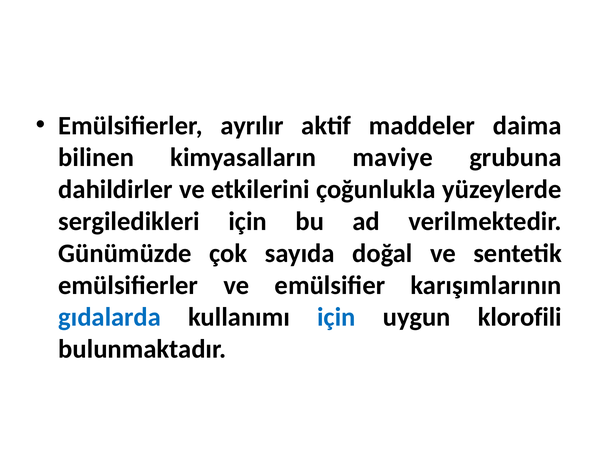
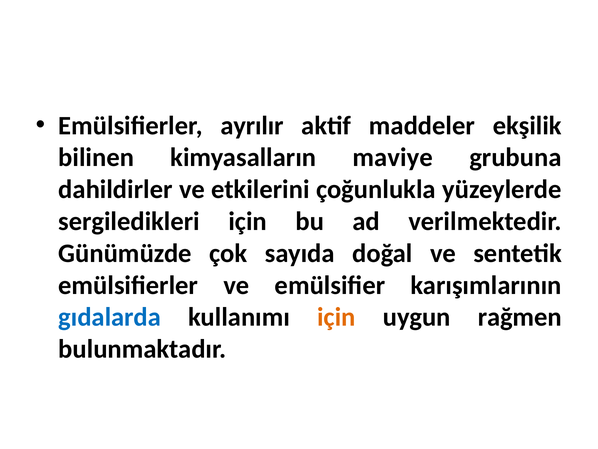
daima: daima -> ekşilik (527, 125)
için colour: blue -> orange (336, 317)
klorofili: klorofili -> rağmen (520, 317)
